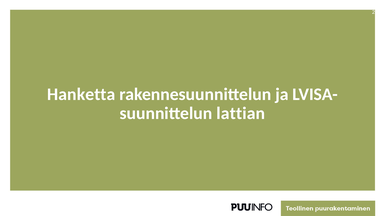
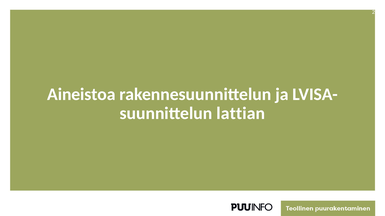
Hanketta: Hanketta -> Aineistoa (81, 95)
